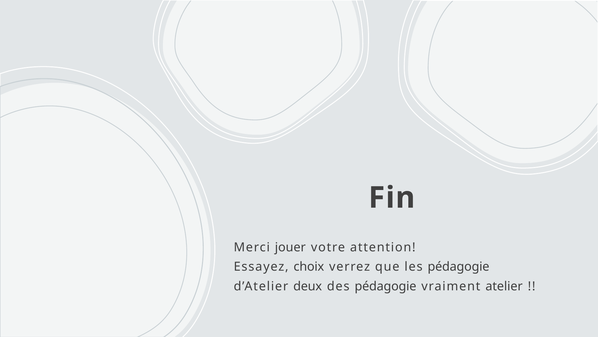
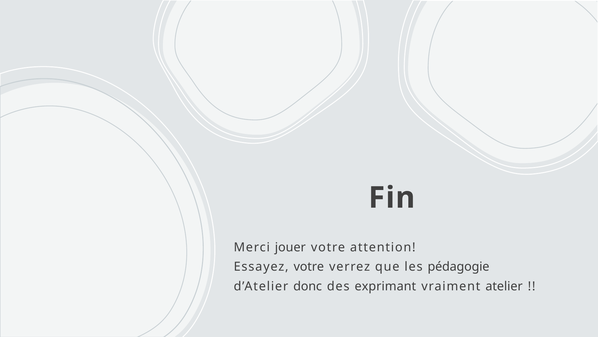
Essayez choix: choix -> votre (309, 266)
deux: deux -> donc (308, 286)
des pédagogie: pédagogie -> exprimant (385, 286)
